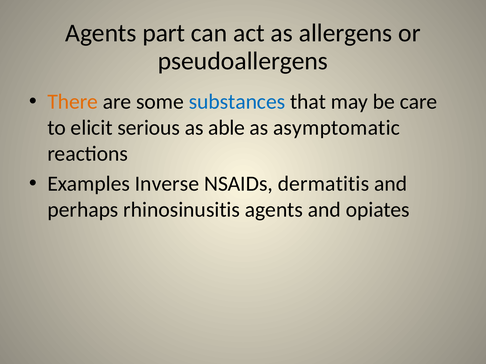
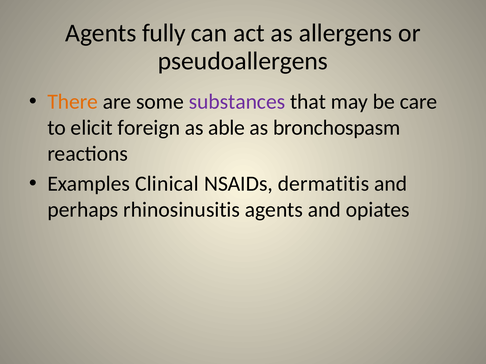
part: part -> fully (164, 33)
substances colour: blue -> purple (237, 102)
serious: serious -> foreign (149, 128)
asymptomatic: asymptomatic -> bronchospasm (337, 128)
Inverse: Inverse -> Clinical (167, 184)
